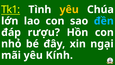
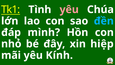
yêu colour: yellow -> pink (69, 10)
rượu: rượu -> mình (44, 32)
ngại: ngại -> hiệp (102, 44)
